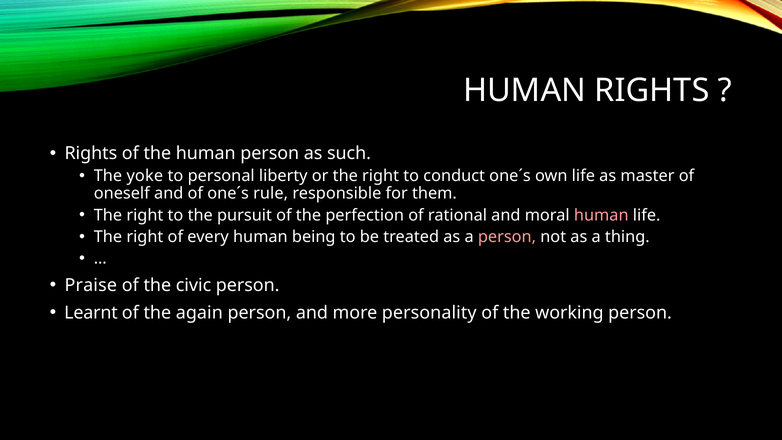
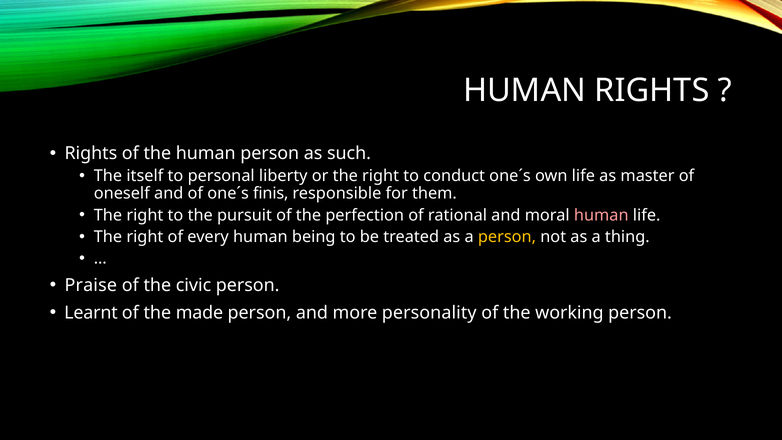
yoke: yoke -> itself (145, 176)
rule: rule -> finis (271, 193)
person colour: pink -> yellow (507, 237)
again: again -> made (199, 313)
